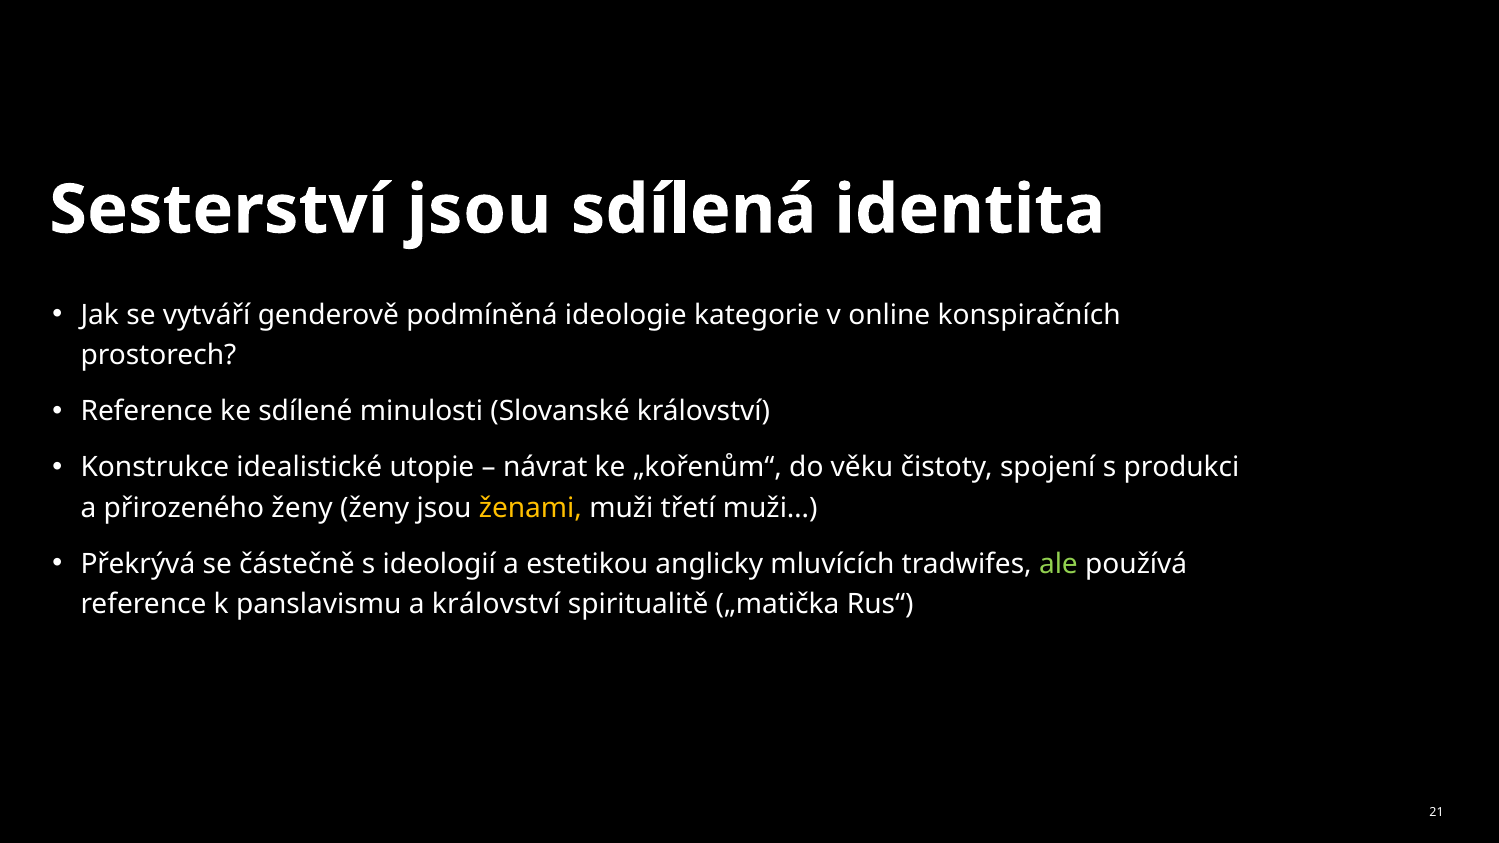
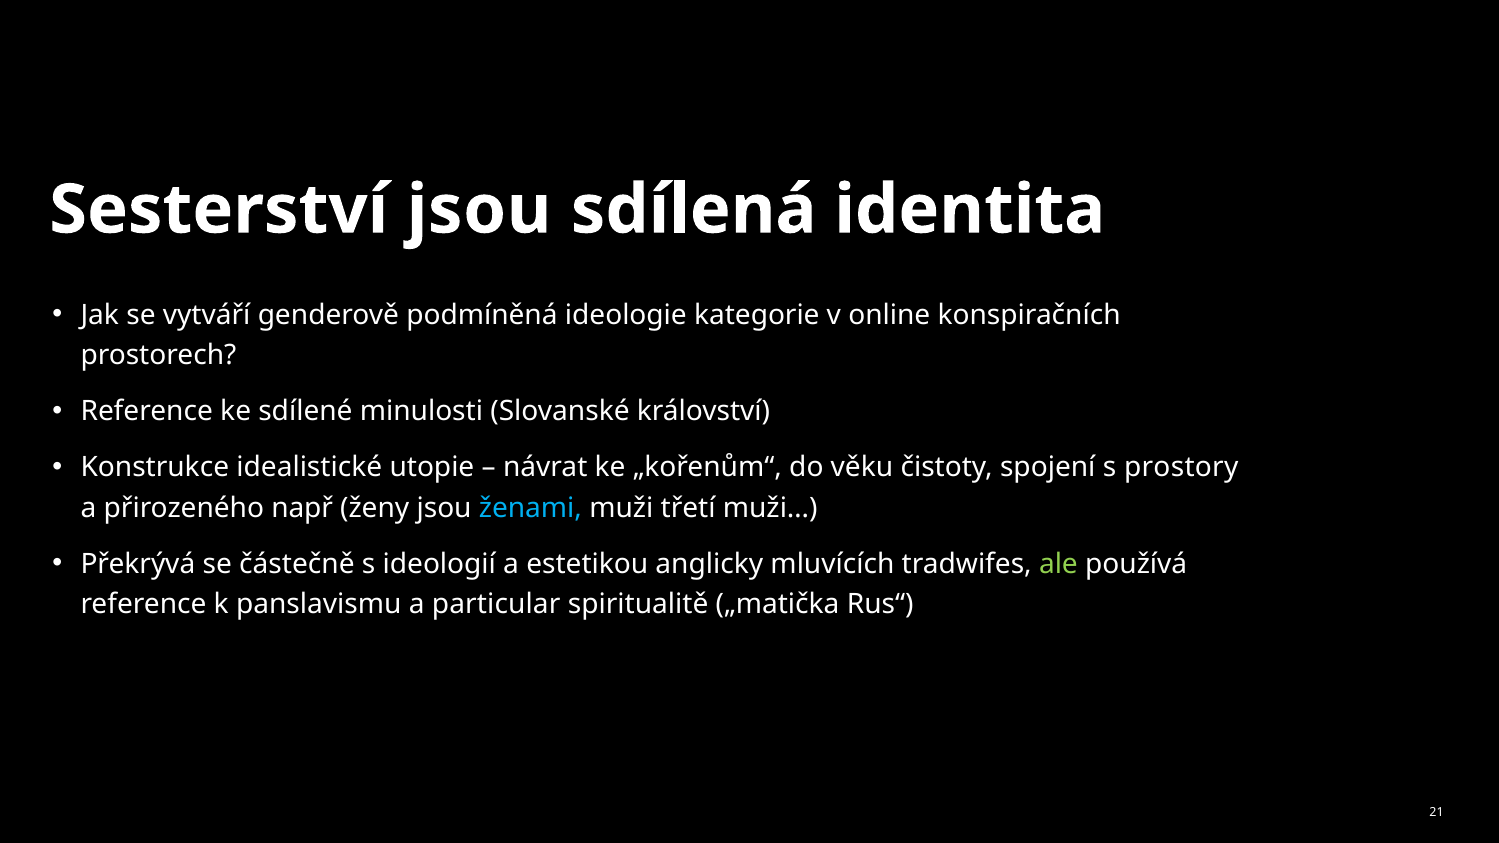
produkci: produkci -> prostory (1181, 467)
přirozeného ženy: ženy -> např (302, 508)
ženami colour: yellow -> light blue (530, 508)
a království: království -> particular (496, 604)
